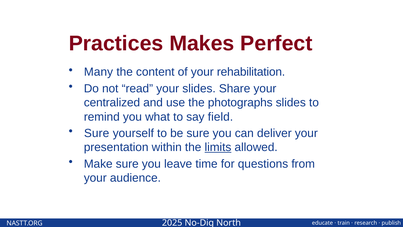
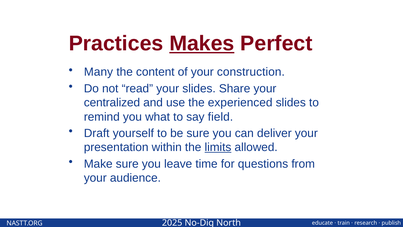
Makes underline: none -> present (202, 43)
rehabilitation: rehabilitation -> construction (251, 72)
photographs: photographs -> experienced (240, 103)
Sure: Sure -> Draft (97, 133)
